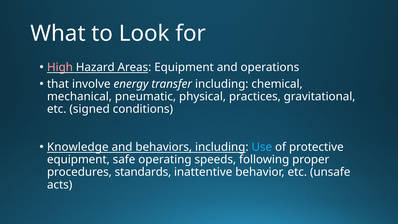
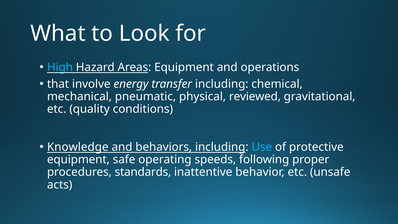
High colour: pink -> light blue (60, 67)
practices: practices -> reviewed (255, 97)
signed: signed -> quality (90, 109)
